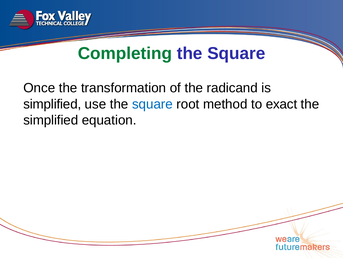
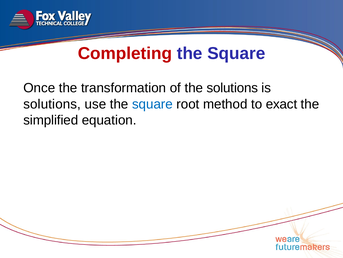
Completing colour: green -> red (125, 53)
the radicand: radicand -> solutions (232, 88)
simplified: simplified -> solutions (52, 104)
